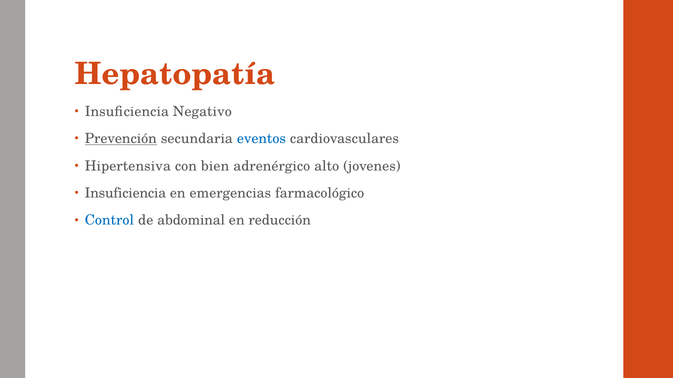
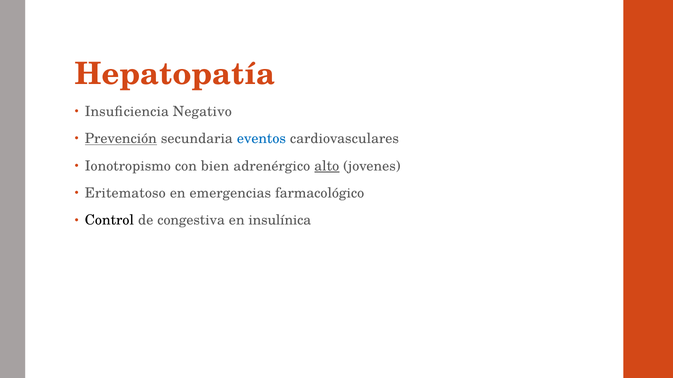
Hipertensiva: Hipertensiva -> Ionotropismo (128, 166)
alto underline: none -> present (327, 166)
Insuficiencia: Insuficiencia -> Eritematoso (125, 193)
Control colour: blue -> black (109, 221)
abdominal: abdominal -> congestiva (191, 221)
reducción: reducción -> insulínica (280, 221)
